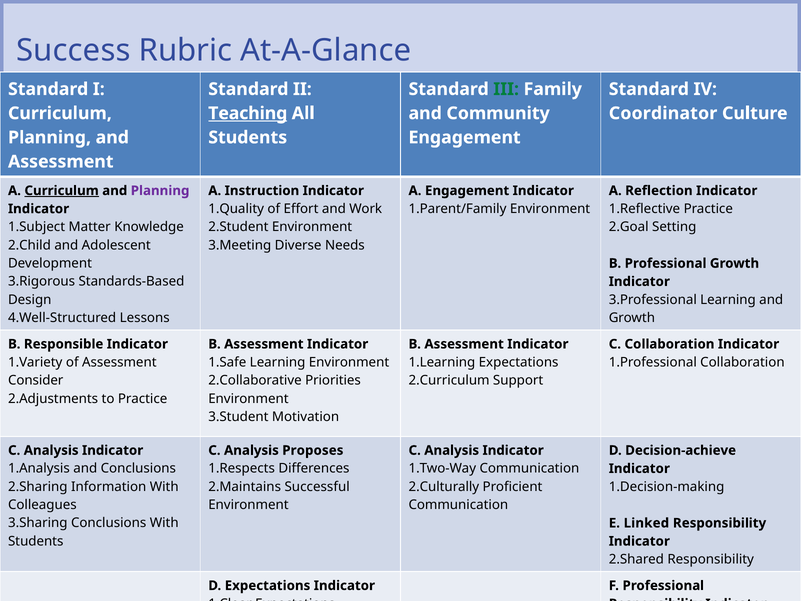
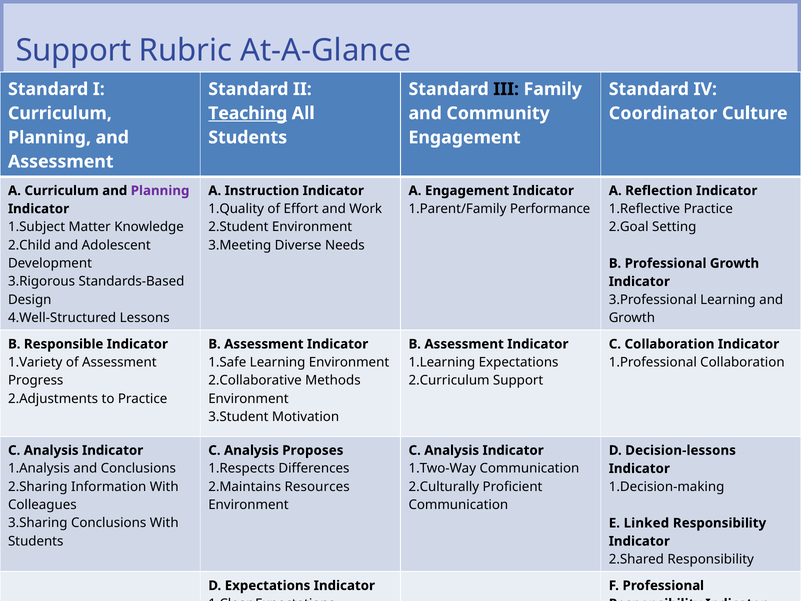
Success: Success -> Support (73, 51)
III colour: green -> black (506, 89)
Curriculum underline: present -> none (62, 191)
Environment: Environment -> Performance (550, 209)
Consider: Consider -> Progress (36, 380)
Priorities: Priorities -> Methods (333, 380)
Decision-achieve: Decision-achieve -> Decision-lessons (681, 450)
Successful: Successful -> Resources (317, 487)
